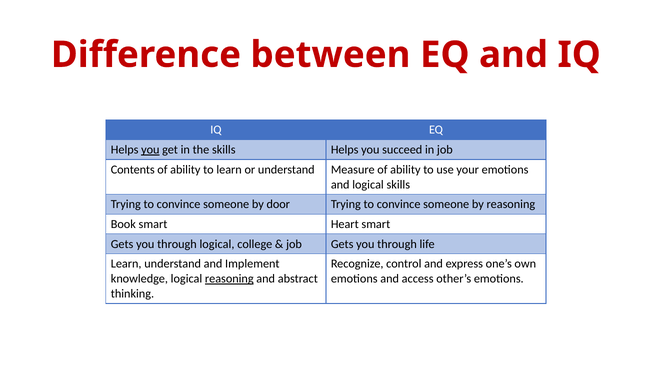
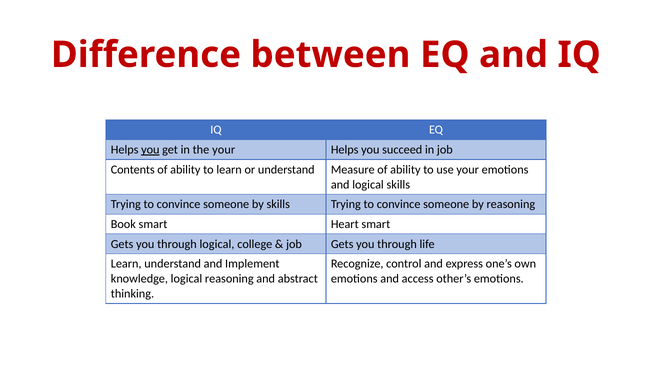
the skills: skills -> your (224, 150)
by door: door -> skills (278, 204)
reasoning underline: present -> none (229, 279)
